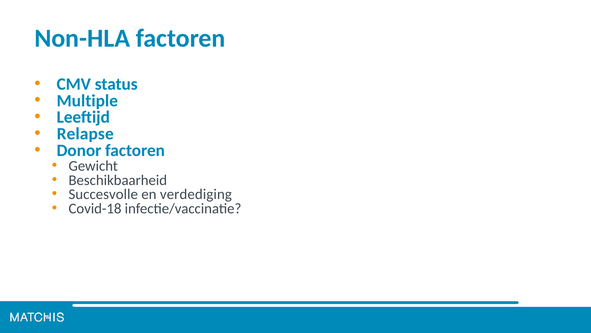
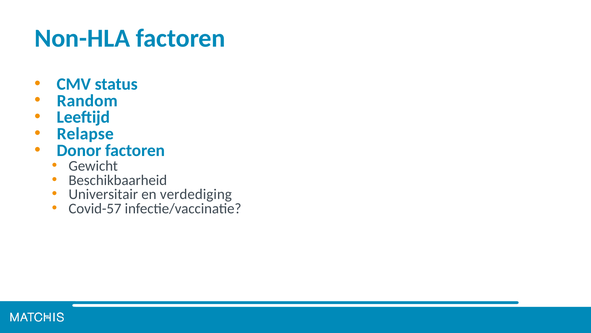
Multiple: Multiple -> Random (87, 100)
Succesvolle: Succesvolle -> Universitair (103, 194)
Covid-18: Covid-18 -> Covid-57 (95, 208)
